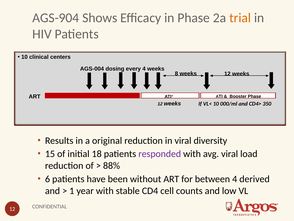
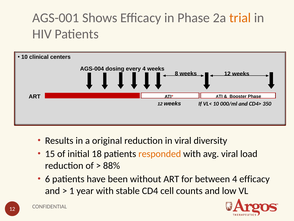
AGS-904: AGS-904 -> AGS-001 (56, 18)
responded colour: purple -> orange (160, 154)
4 derived: derived -> efficacy (255, 179)
